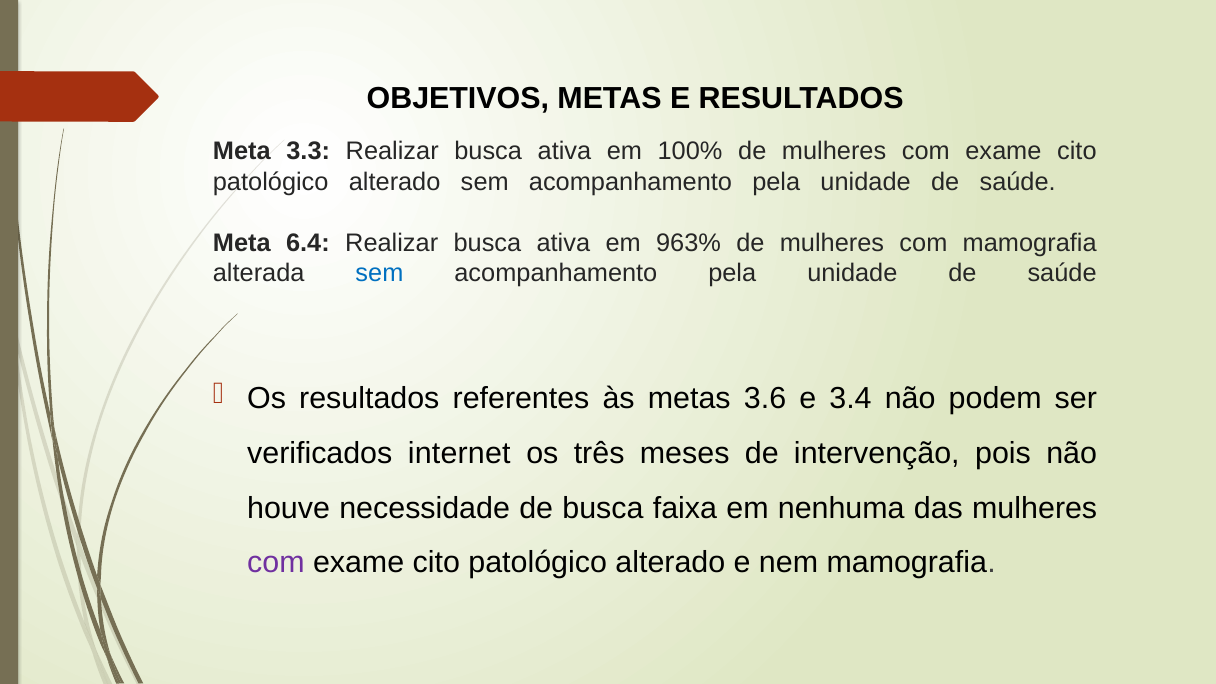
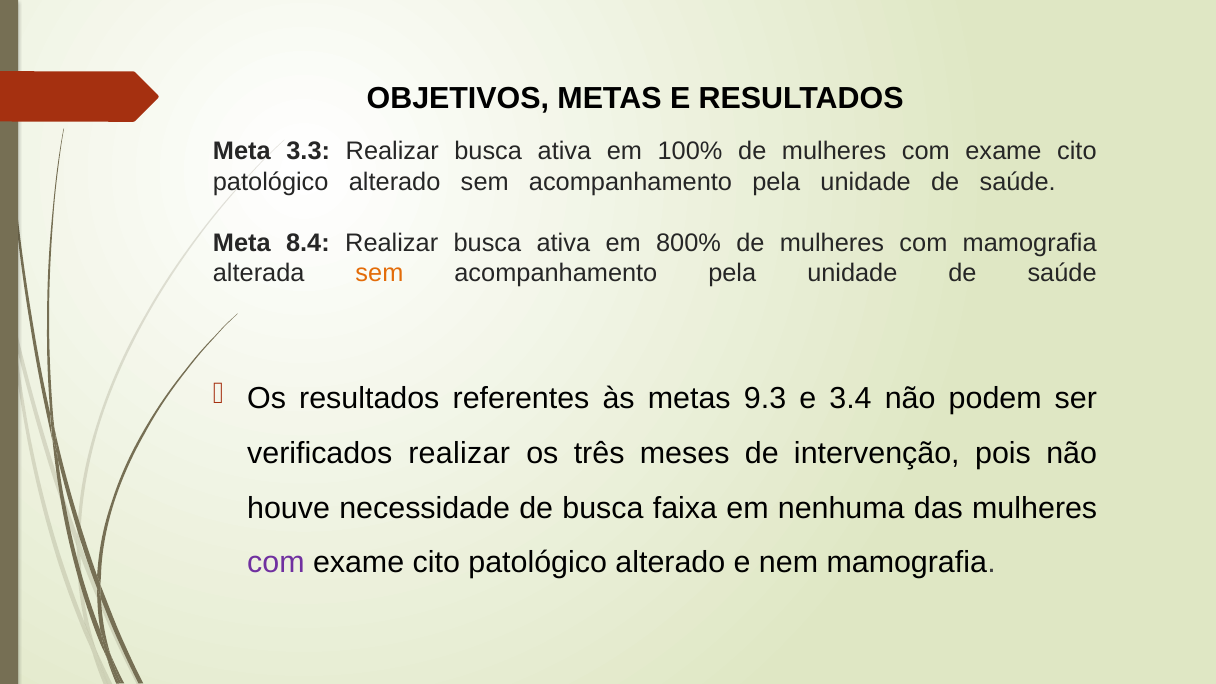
6.4: 6.4 -> 8.4 (308, 243)
963%: 963% -> 800% (688, 243)
sem colour: blue -> orange (379, 273)
3.6: 3.6 -> 9.3 (765, 399)
verificados internet: internet -> realizar (459, 453)
